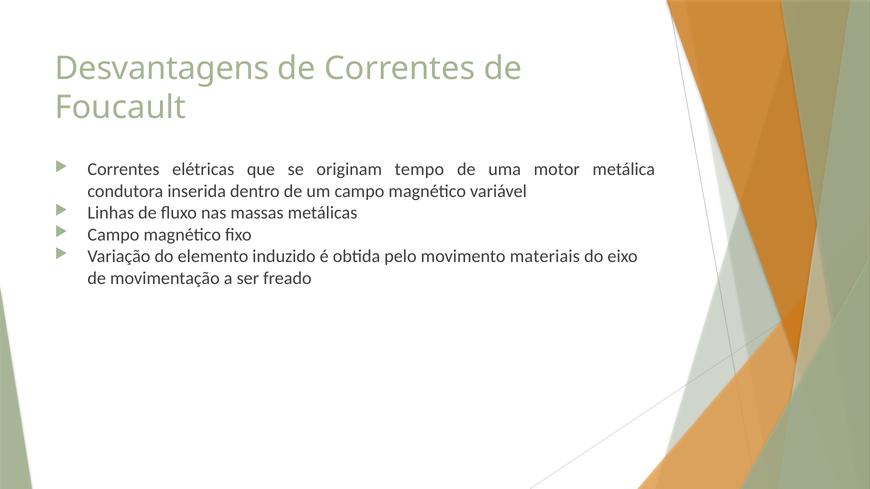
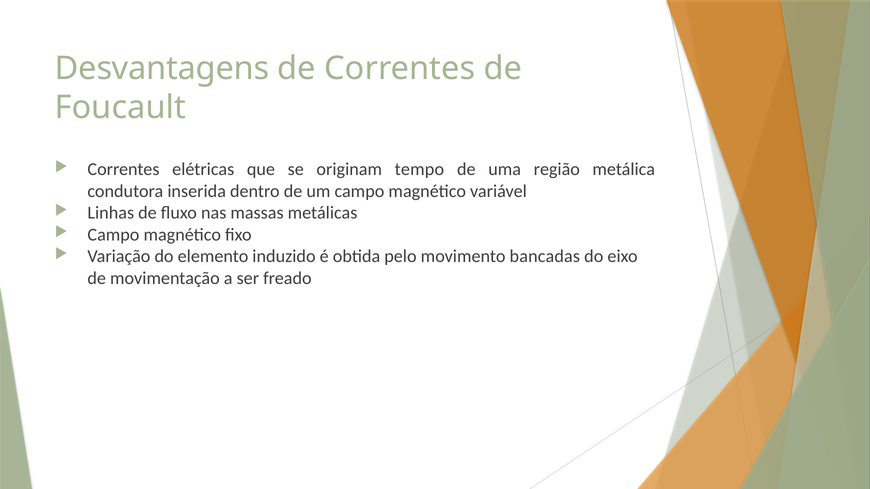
motor: motor -> região (557, 170)
materiais: materiais -> bancadas (545, 257)
